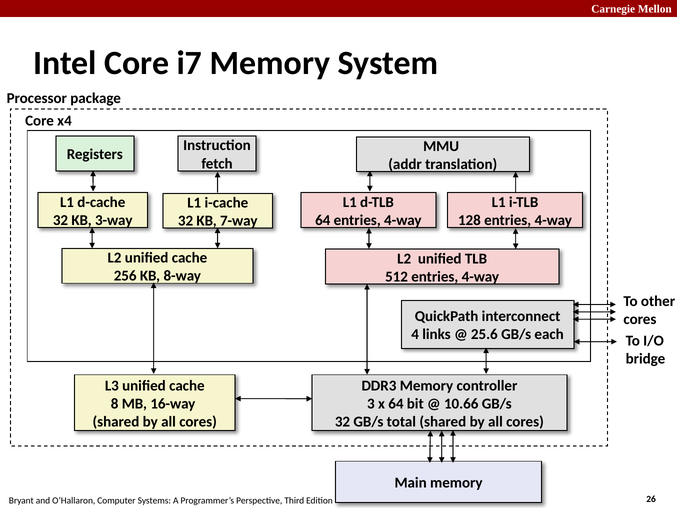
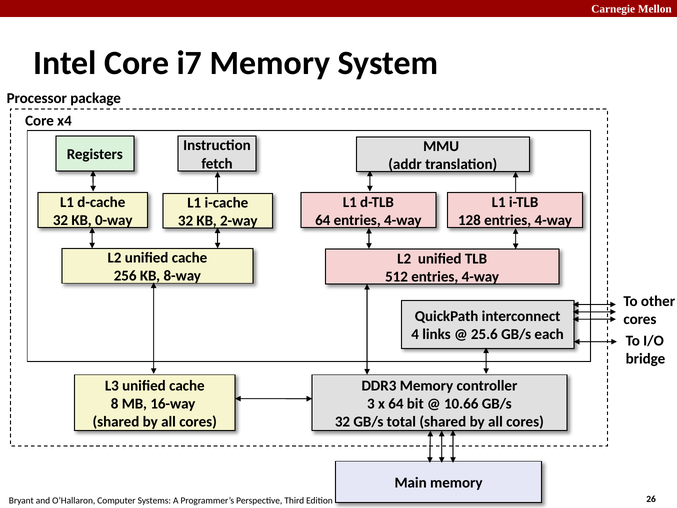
3-way: 3-way -> 0-way (114, 220)
7-way: 7-way -> 2-way (239, 221)
